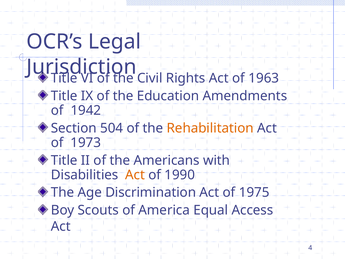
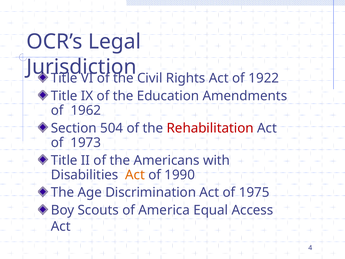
1963: 1963 -> 1922 (264, 78)
1942: 1942 -> 1962 (86, 110)
Rehabilitation colour: orange -> red (210, 128)
